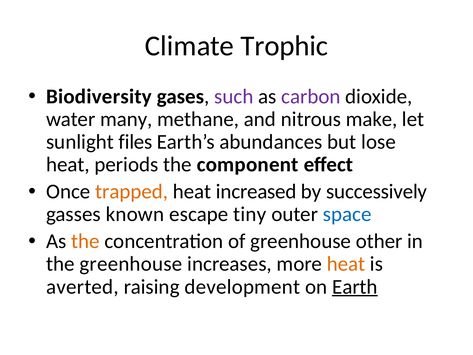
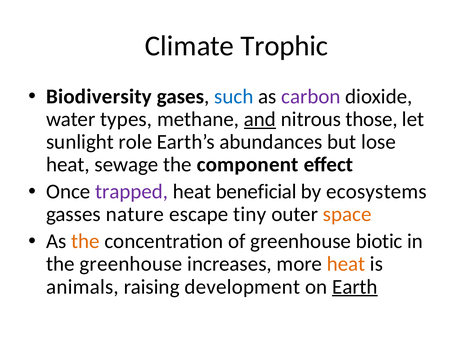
such colour: purple -> blue (234, 96)
many: many -> types (126, 119)
and underline: none -> present (260, 119)
make: make -> those (372, 119)
files: files -> role (135, 142)
periods: periods -> sewage (126, 165)
trapped colour: orange -> purple (132, 191)
increased: increased -> beneficial (256, 191)
successively: successively -> ecosystems (376, 191)
known: known -> nature (135, 214)
space colour: blue -> orange (347, 214)
other: other -> biotic (379, 241)
averted: averted -> animals (82, 287)
